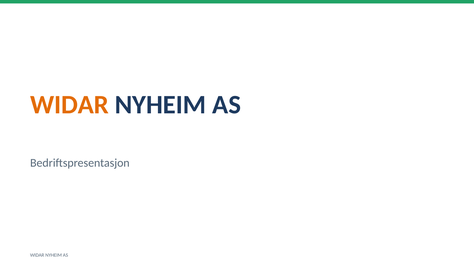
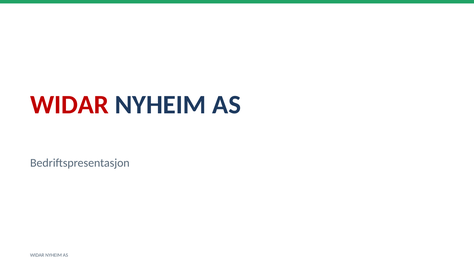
WIDAR colour: orange -> red (69, 105)
